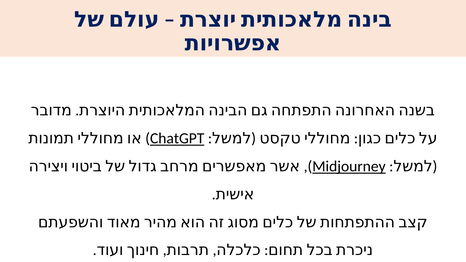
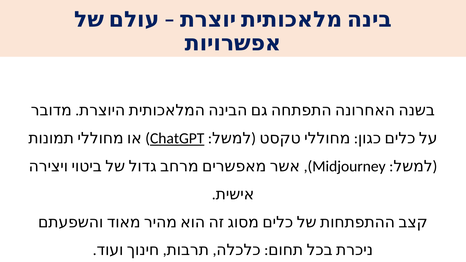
Midjourney underline: present -> none (349, 166)
